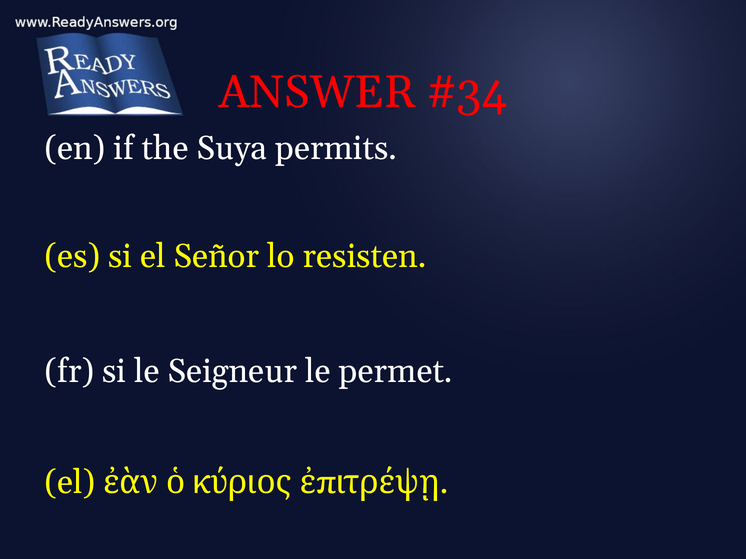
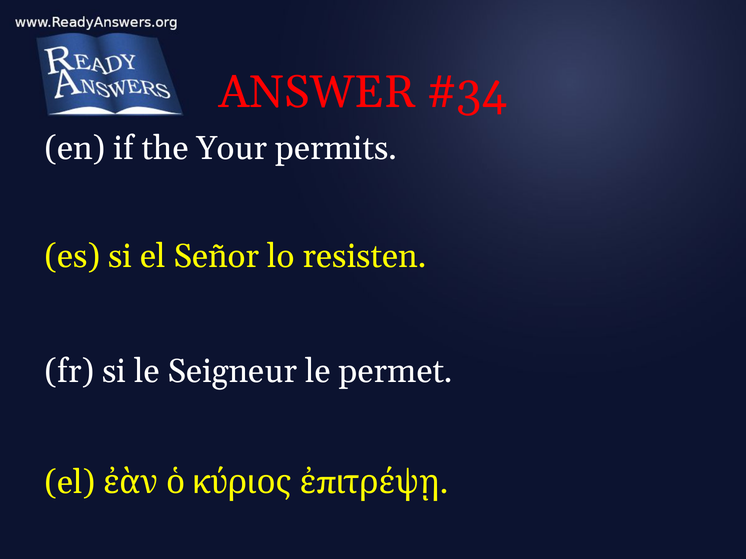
Suya: Suya -> Your (232, 149)
